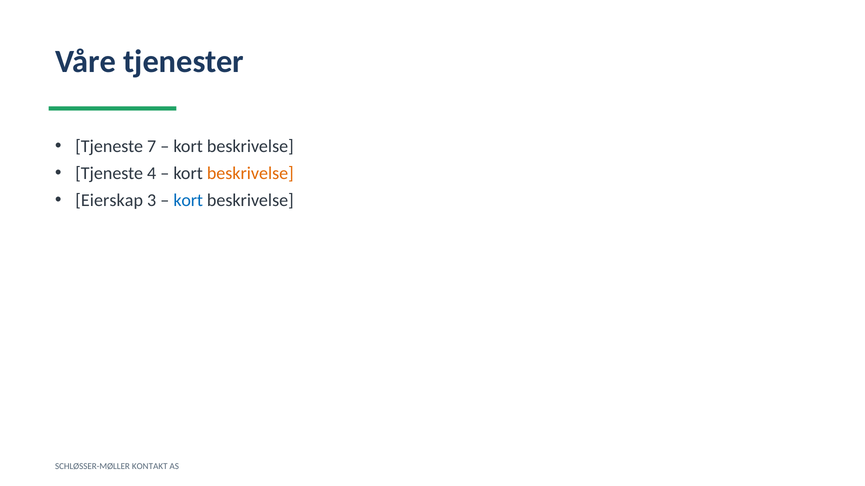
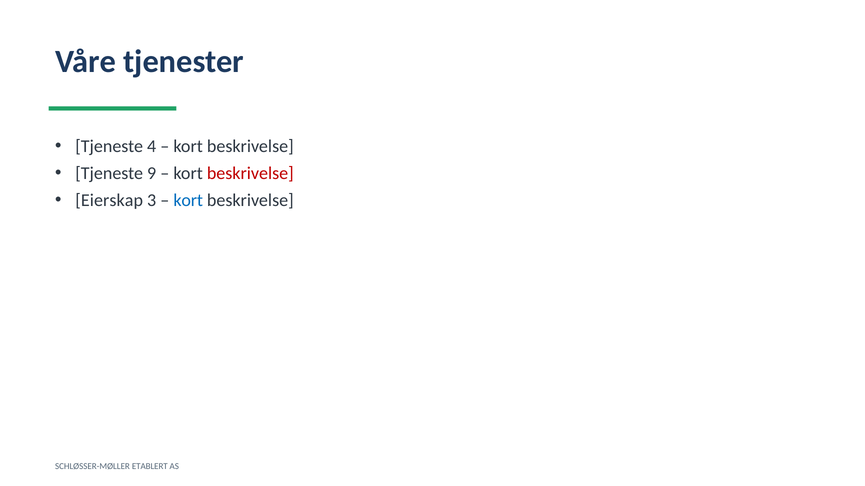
7: 7 -> 4 (152, 147)
4: 4 -> 9 (152, 174)
beskrivelse colour: orange -> red (250, 174)
KONTAKT: KONTAKT -> ETABLERT (150, 467)
